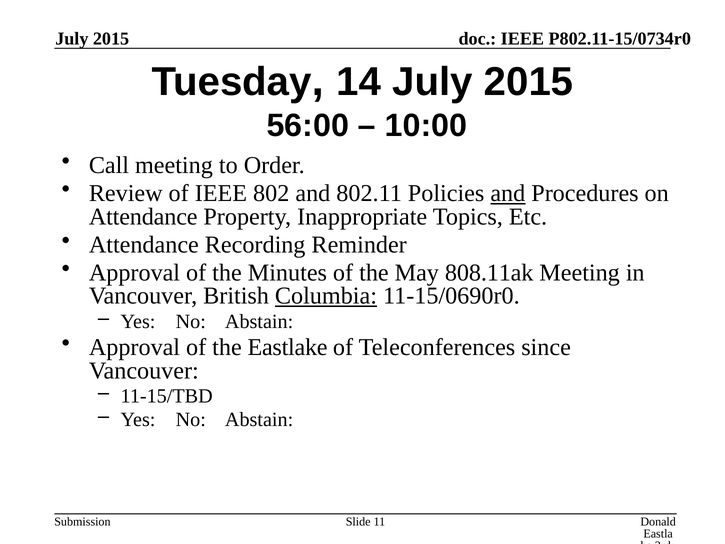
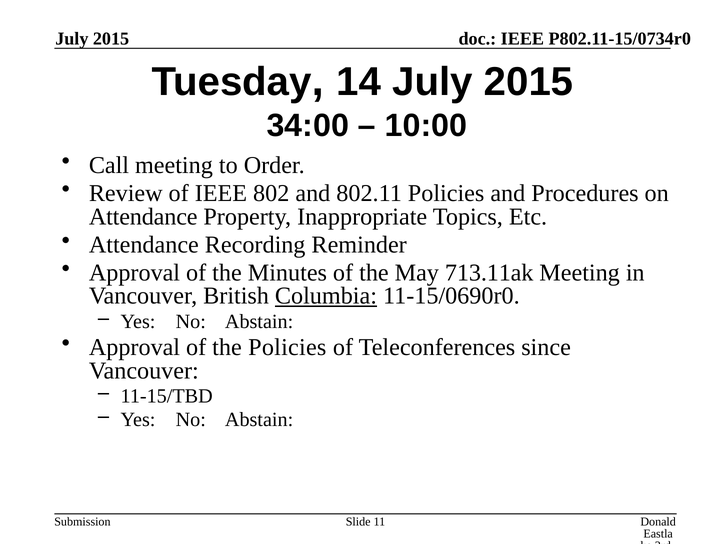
56:00: 56:00 -> 34:00 (308, 125)
and underline: present -> none (508, 193)
808.11ak: 808.11ak -> 713.11ak (489, 273)
the Eastlake: Eastlake -> Policies (287, 347)
